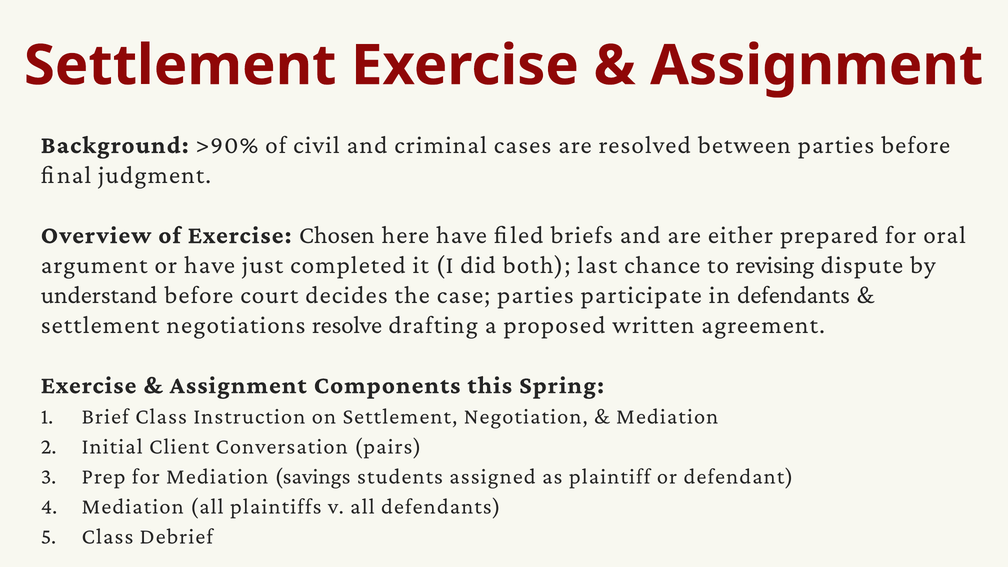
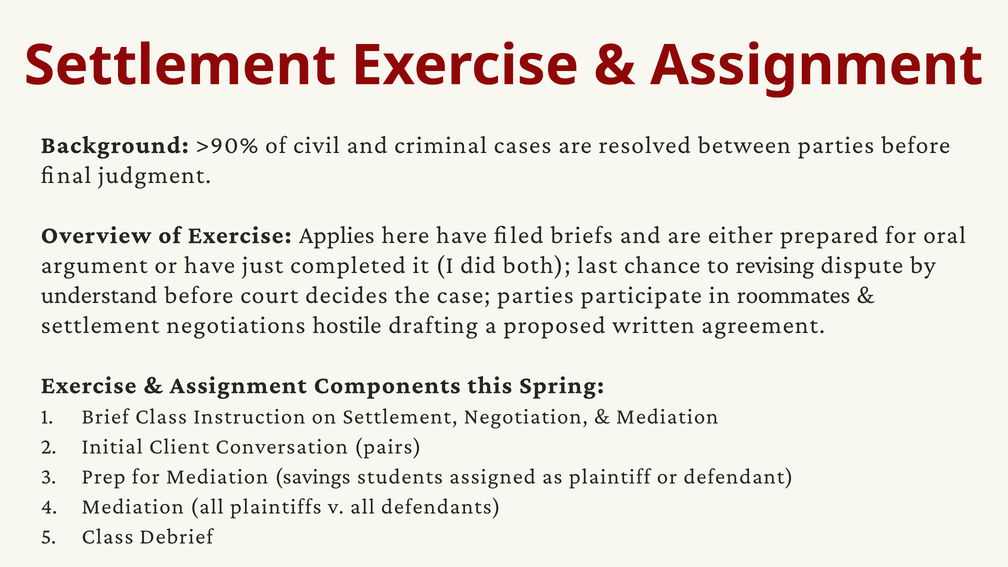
Chosen: Chosen -> Applies (337, 235)
in defendants: defendants -> roommates (794, 295)
resolve: resolve -> hostile (347, 325)
